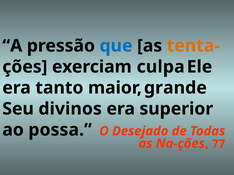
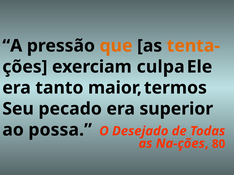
que colour: blue -> orange (116, 46)
grande: grande -> termos (175, 88)
divinos: divinos -> pecado (70, 109)
77: 77 -> 80 (219, 144)
